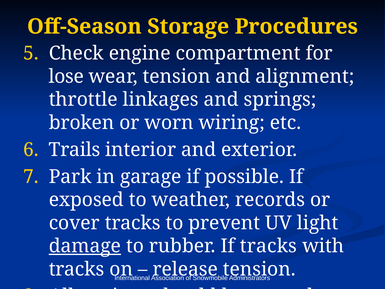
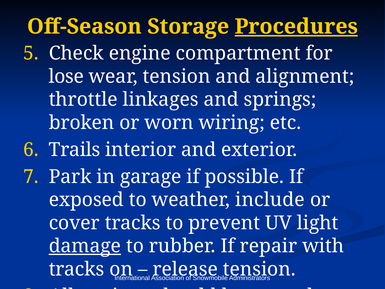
Procedures underline: none -> present (296, 27)
records: records -> include (270, 200)
If tracks: tracks -> repair (268, 246)
